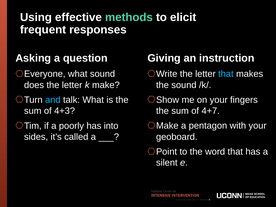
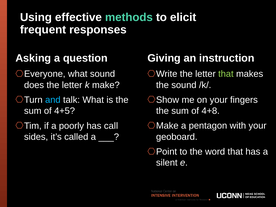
that colour: light blue -> light green (226, 74)
4+7: 4+7 -> 4+8 (211, 111)
4+3: 4+3 -> 4+5 (65, 111)
into: into -> call (111, 126)
